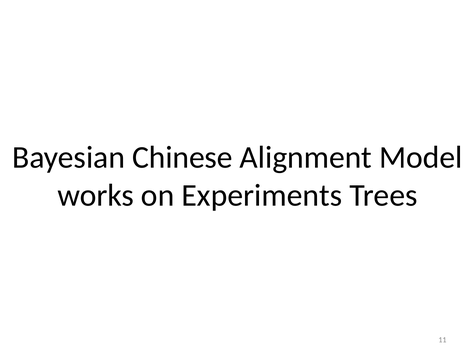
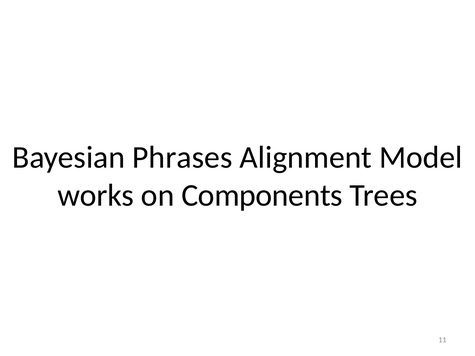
Chinese: Chinese -> Phrases (182, 158)
Experiments: Experiments -> Components (262, 196)
